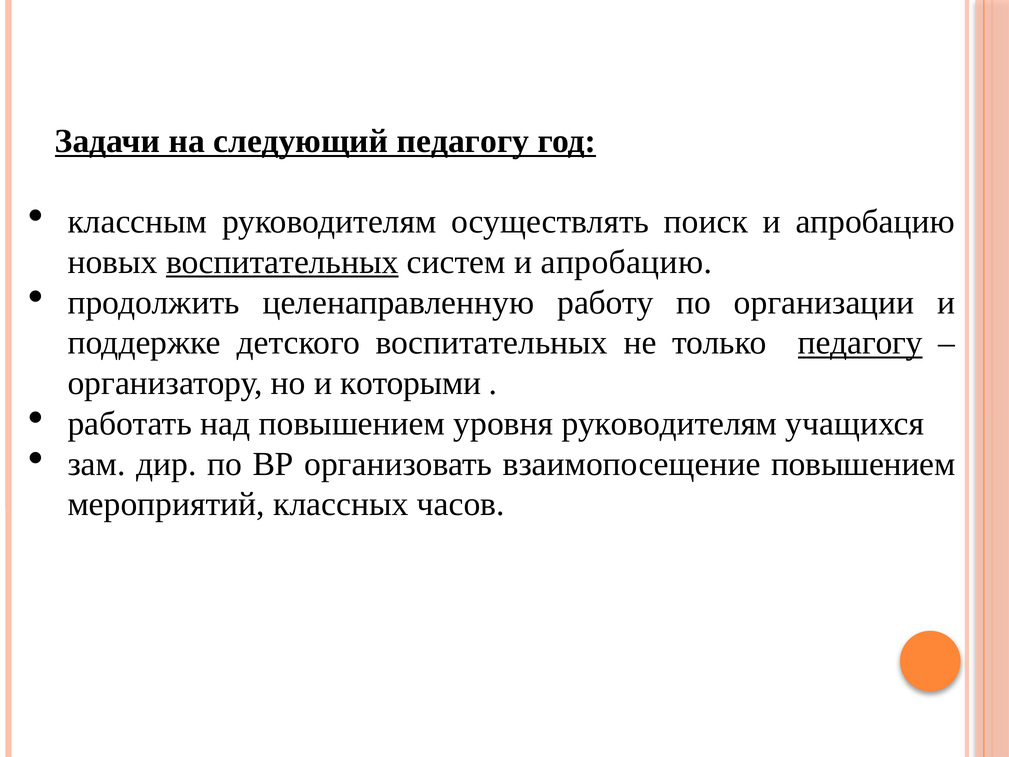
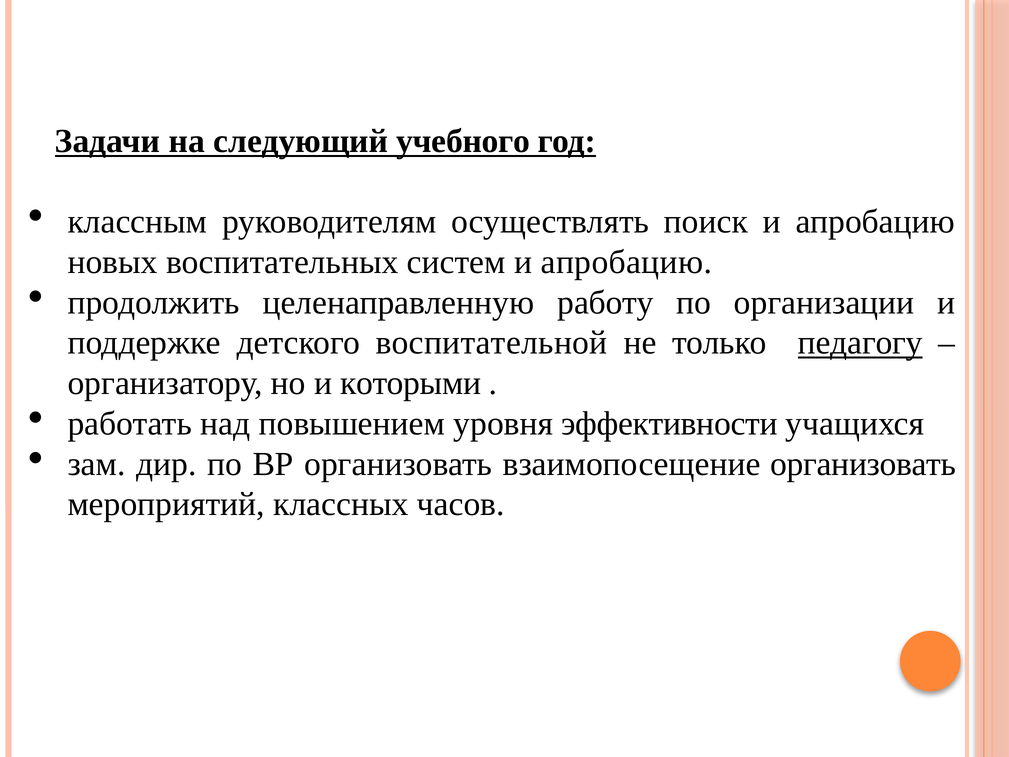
следующий педагогу: педагогу -> учебного (463, 141)
воспитательных underline: present -> none (282, 262)
детского воспитательных: воспитательных -> воспитательной (492, 343)
уровня руководителям: руководителям -> эффективности (669, 423)
взаимопосещение повышением: повышением -> организовать (863, 464)
